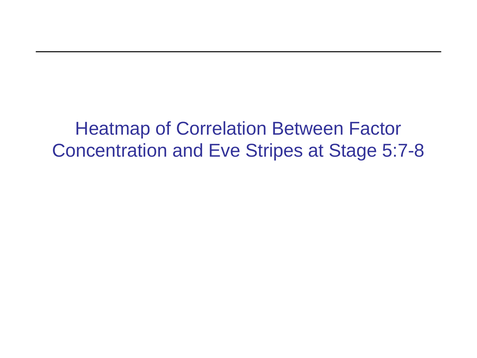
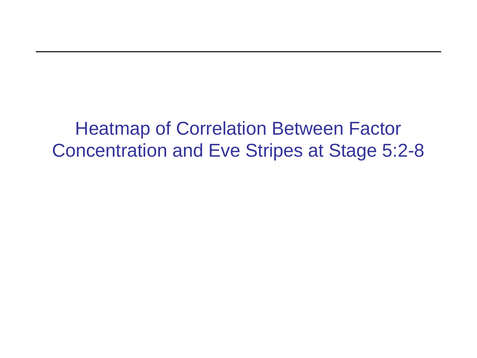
5:7-8: 5:7-8 -> 5:2-8 (403, 151)
